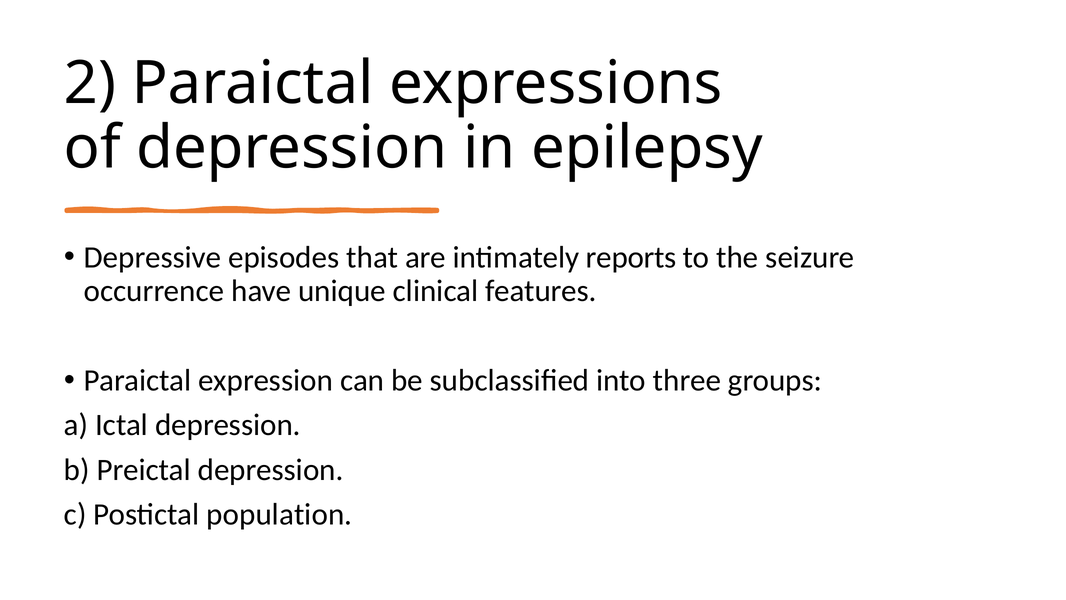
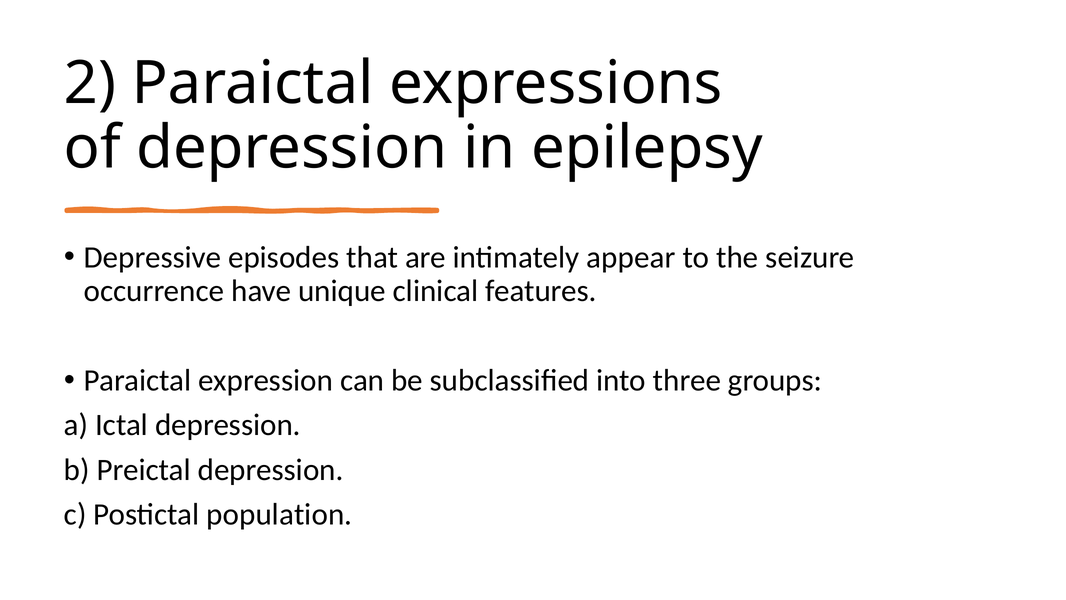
reports: reports -> appear (631, 257)
